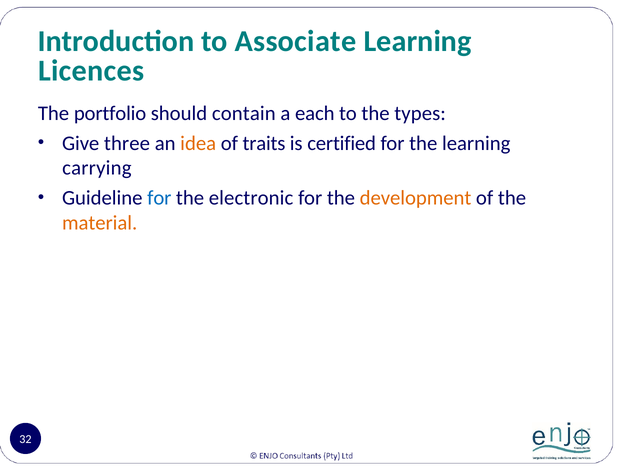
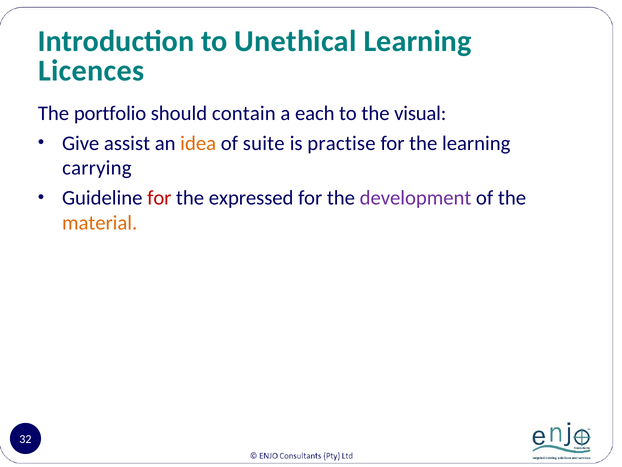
Associate: Associate -> Unethical (295, 41)
types: types -> visual (420, 113)
three: three -> assist (127, 143)
traits: traits -> suite (264, 143)
certified: certified -> practise (341, 143)
for colour: blue -> red (159, 198)
electronic: electronic -> expressed (251, 198)
development colour: orange -> purple (416, 198)
